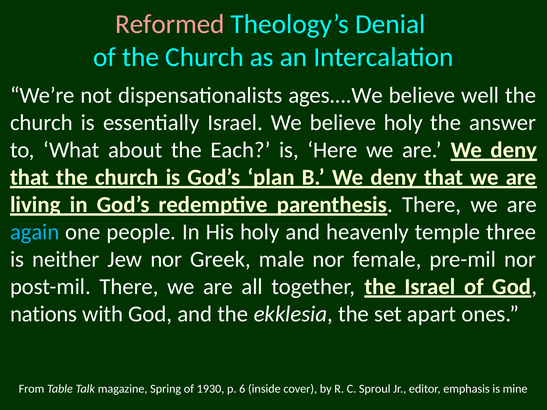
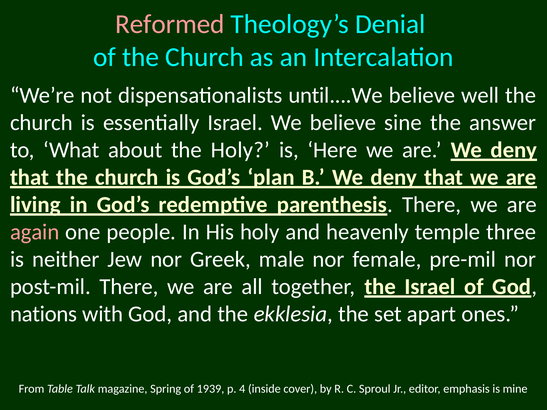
ages....We: ages....We -> until....We (336, 95)
believe holy: holy -> sine (403, 123)
the Each: Each -> Holy (240, 150)
again colour: light blue -> pink (35, 232)
1930: 1930 -> 1939 (211, 389)
6: 6 -> 4 (242, 389)
